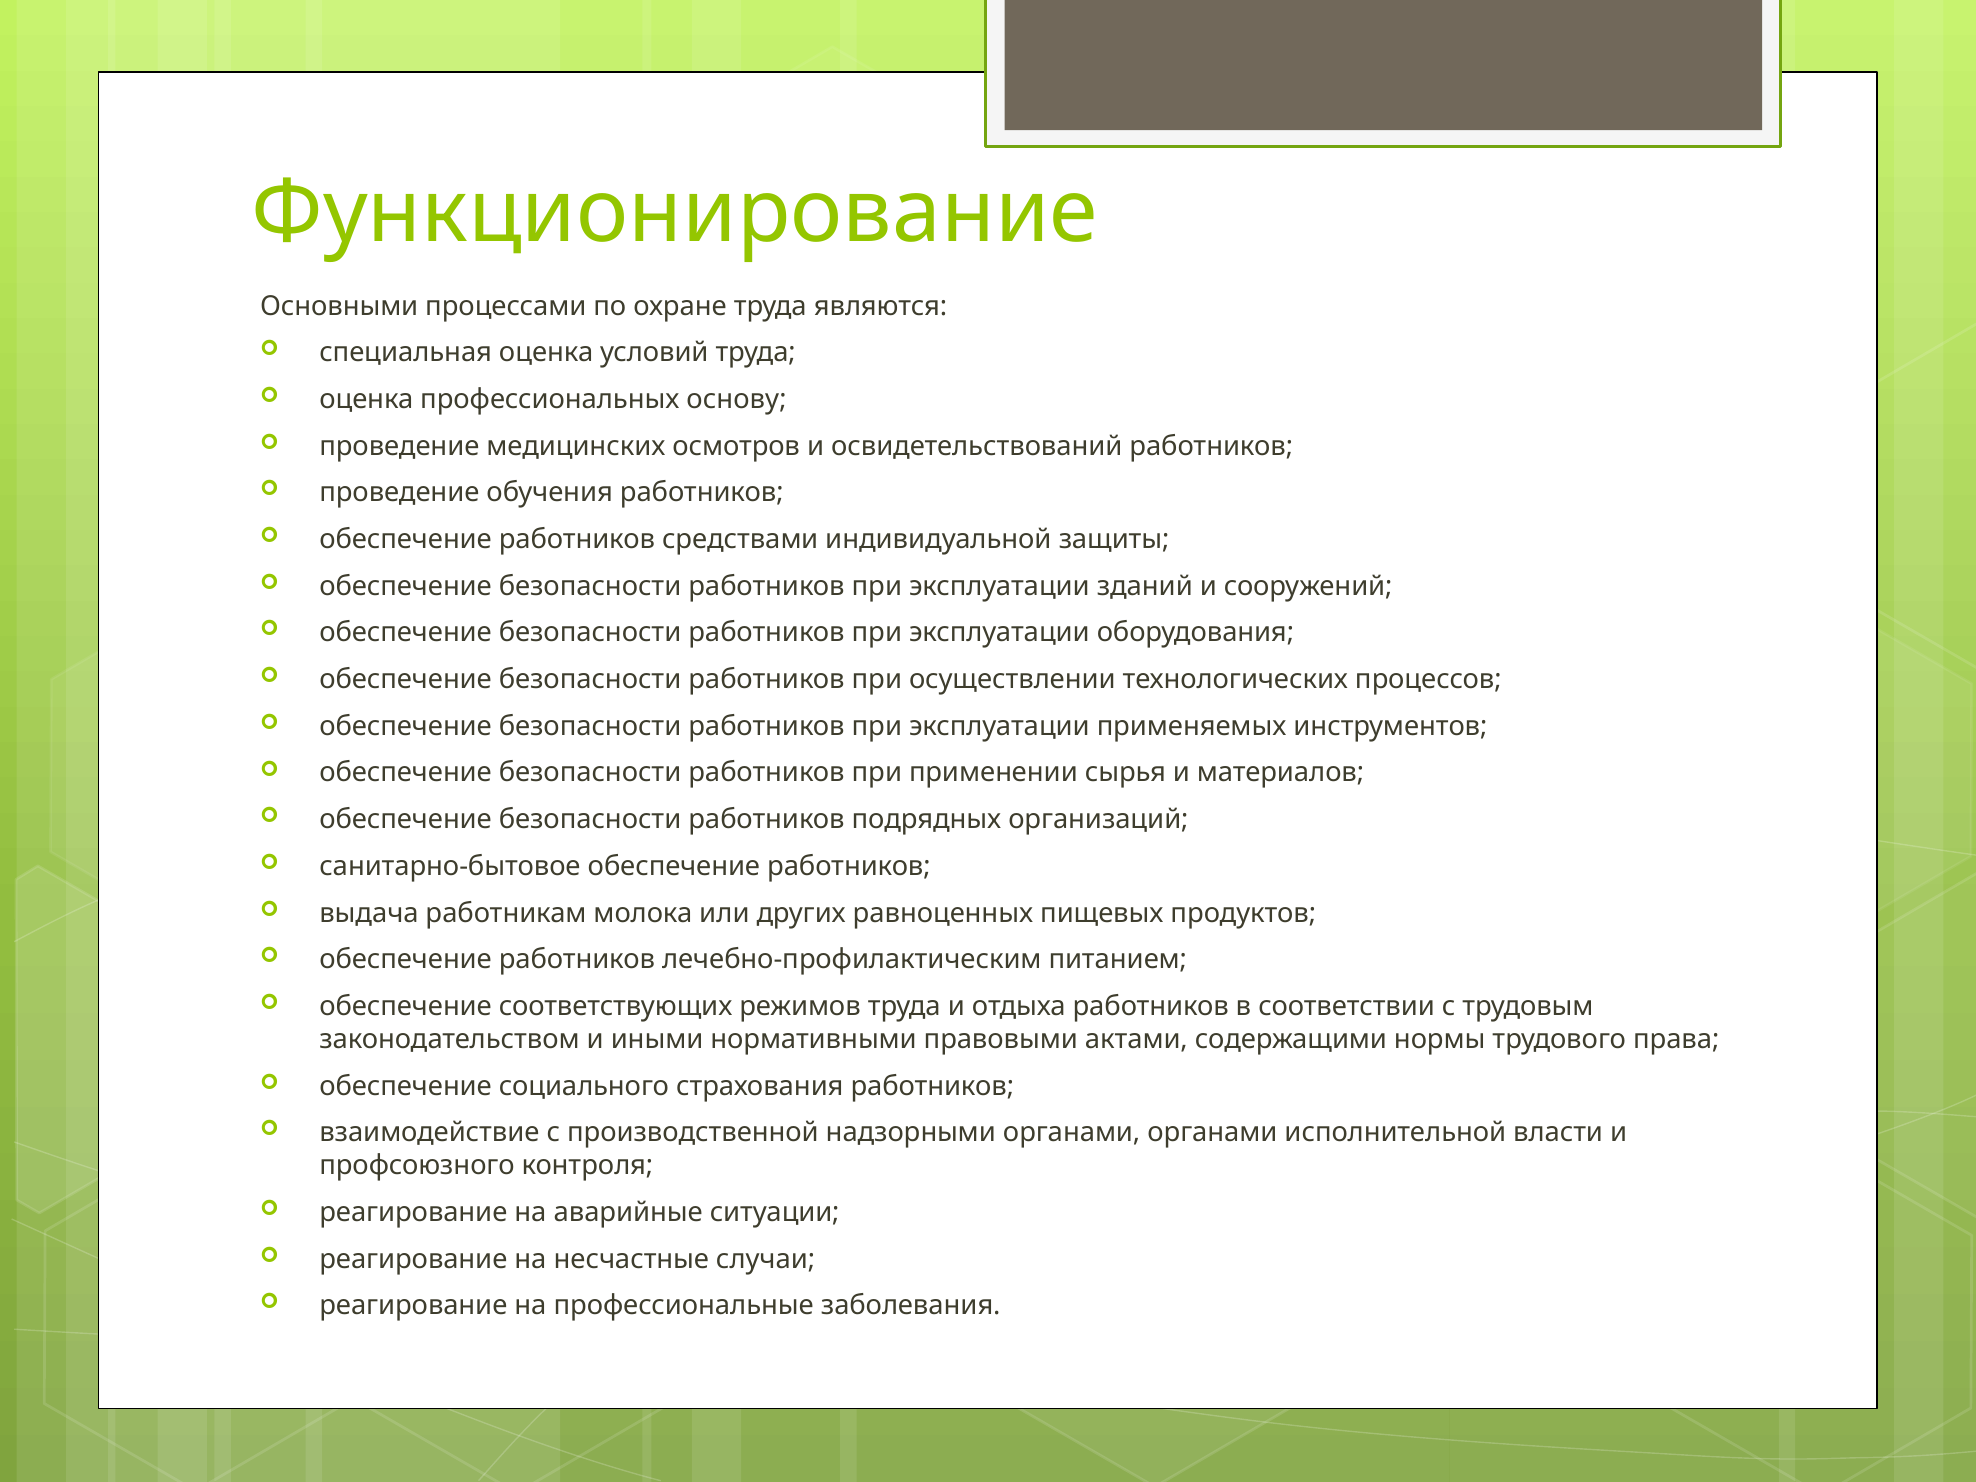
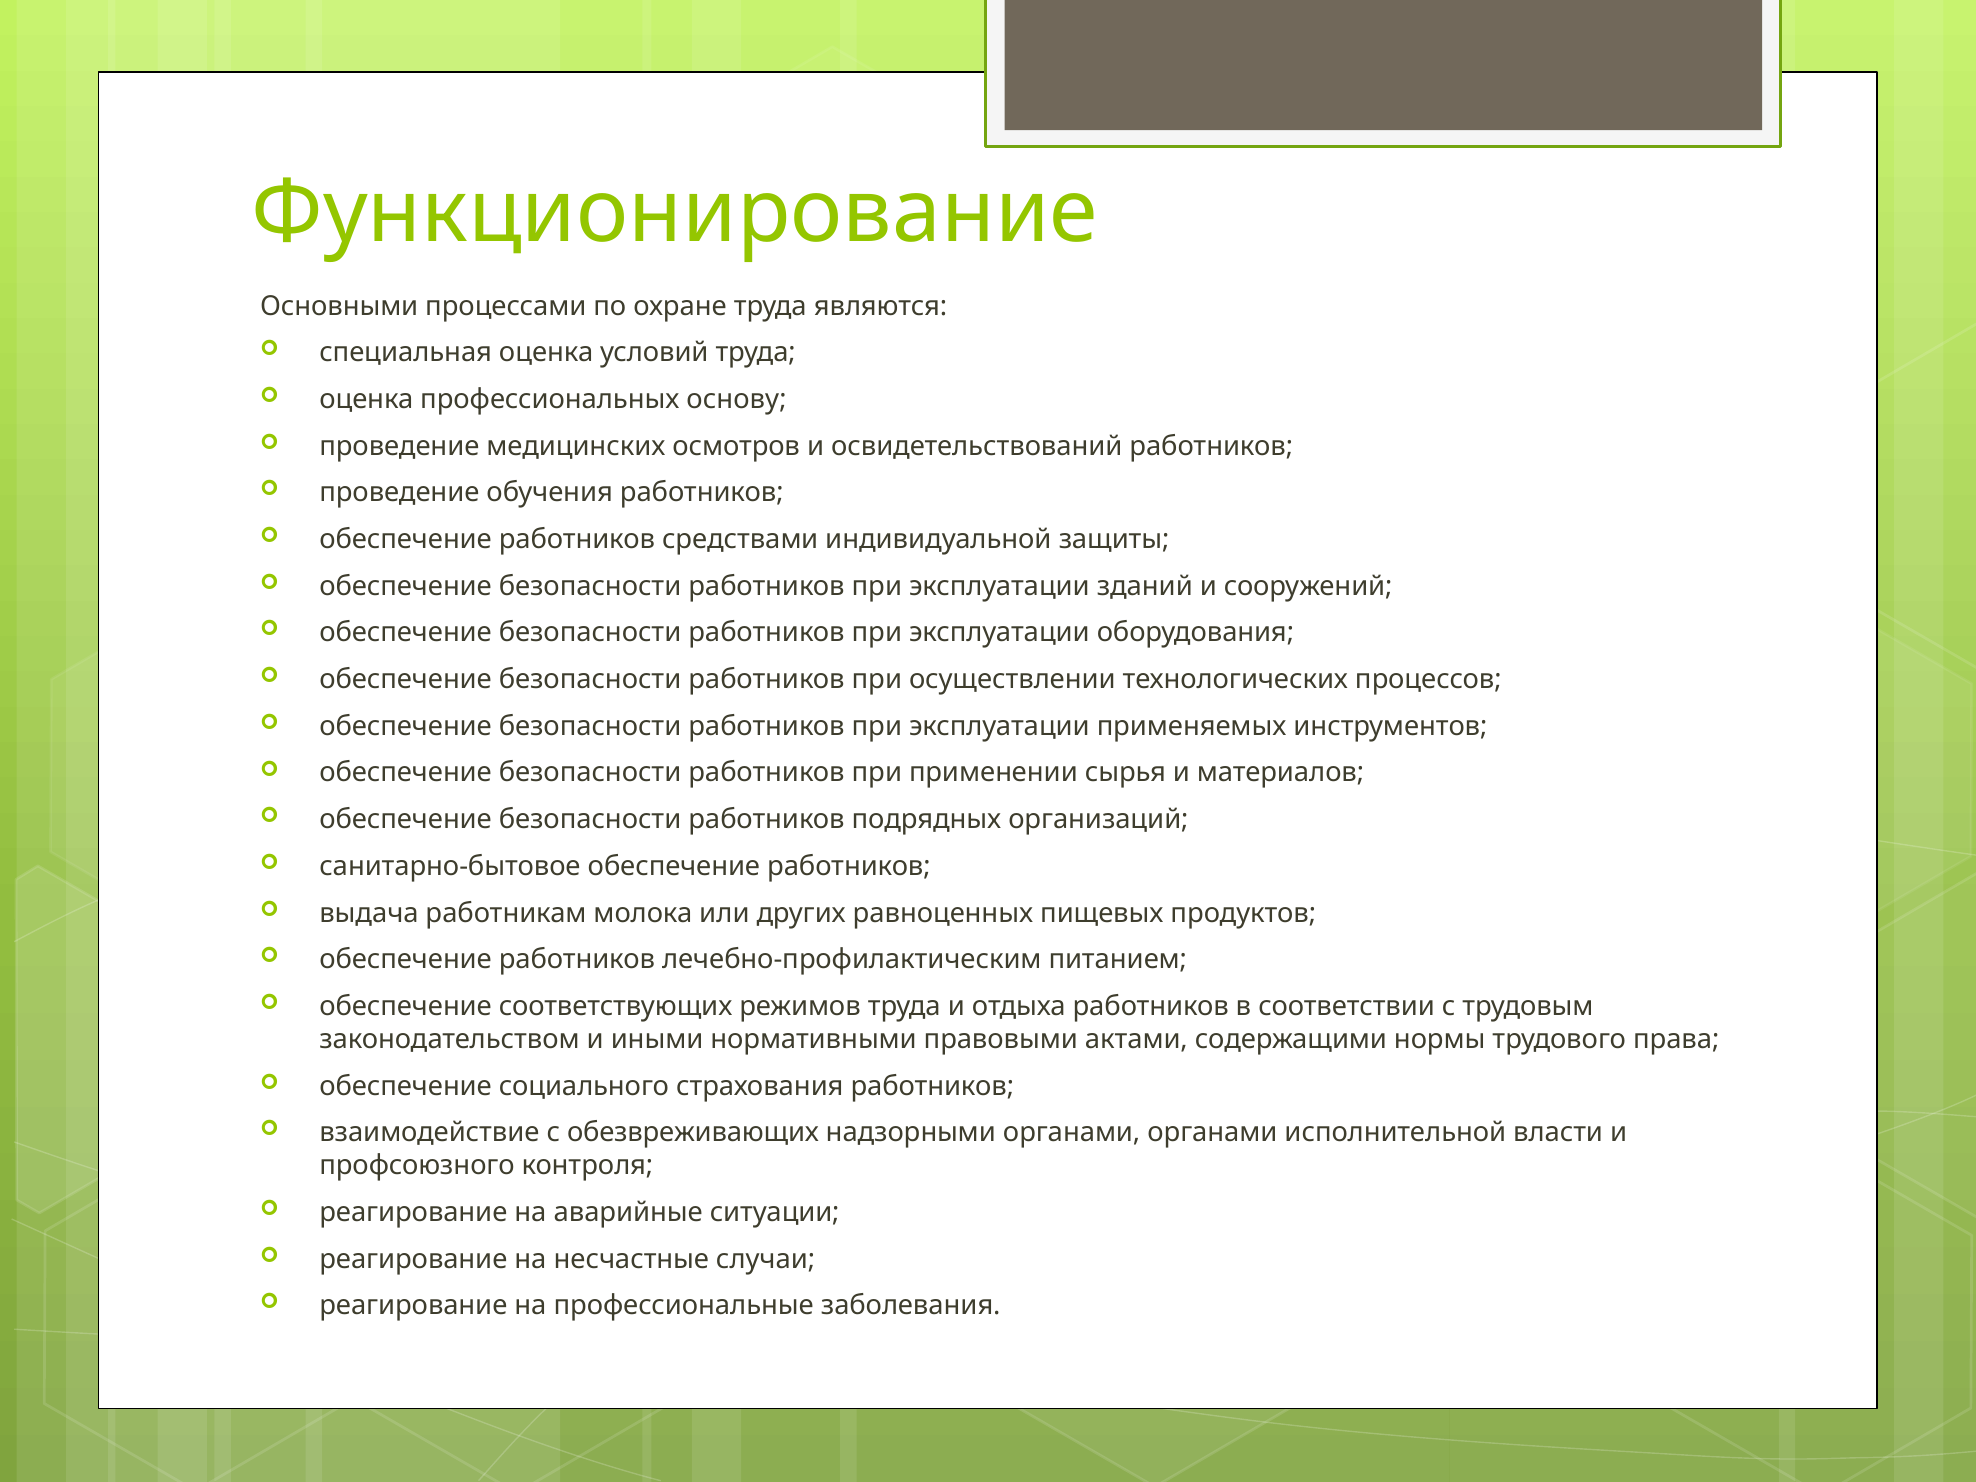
производственной: производственной -> обезвреживающих (693, 1133)
